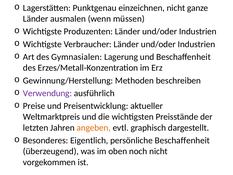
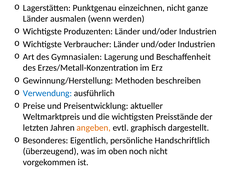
müssen: müssen -> werden (129, 19)
Verwendung colour: purple -> blue (47, 93)
persönliche Beschaffenheit: Beschaffenheit -> Handschriftlich (182, 140)
